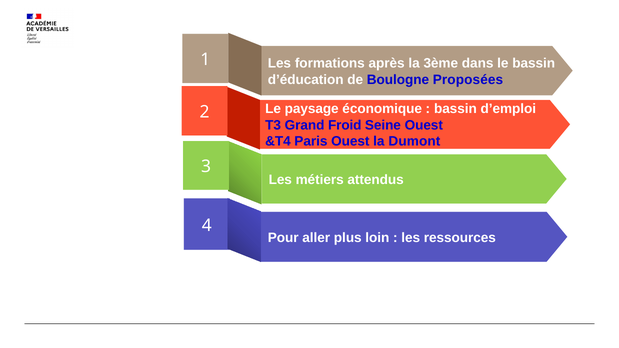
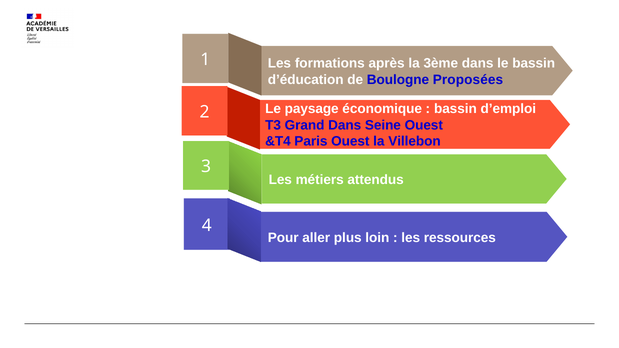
Froid: Froid -> Dans (345, 125)
Dumont: Dumont -> Villebon (414, 142)
